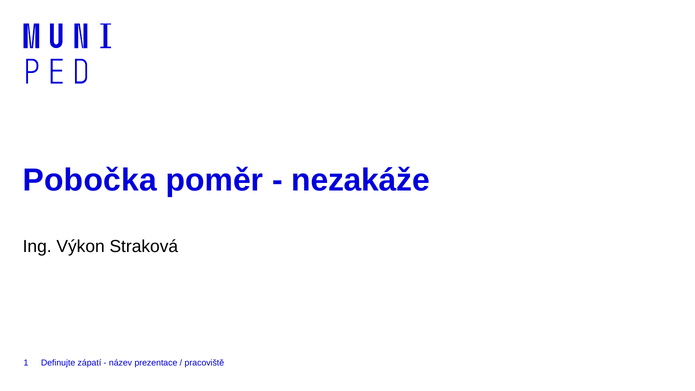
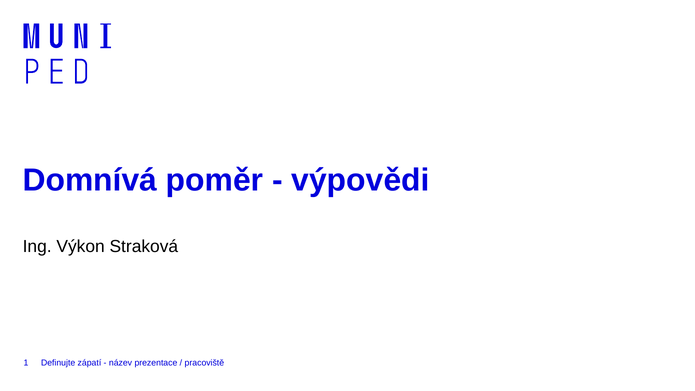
Pobočka: Pobočka -> Domnívá (90, 180)
nezakáže: nezakáže -> výpovědi (360, 180)
